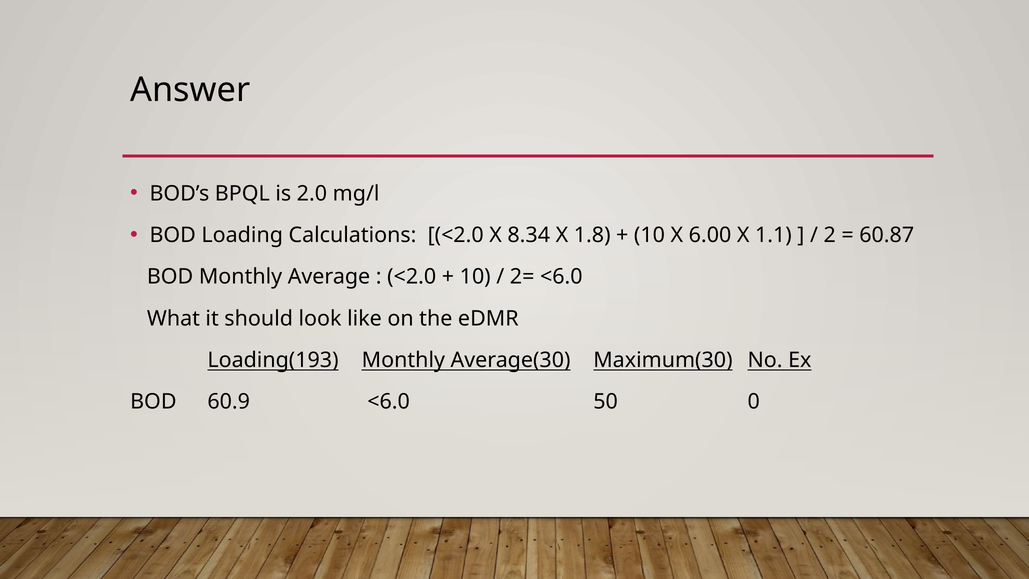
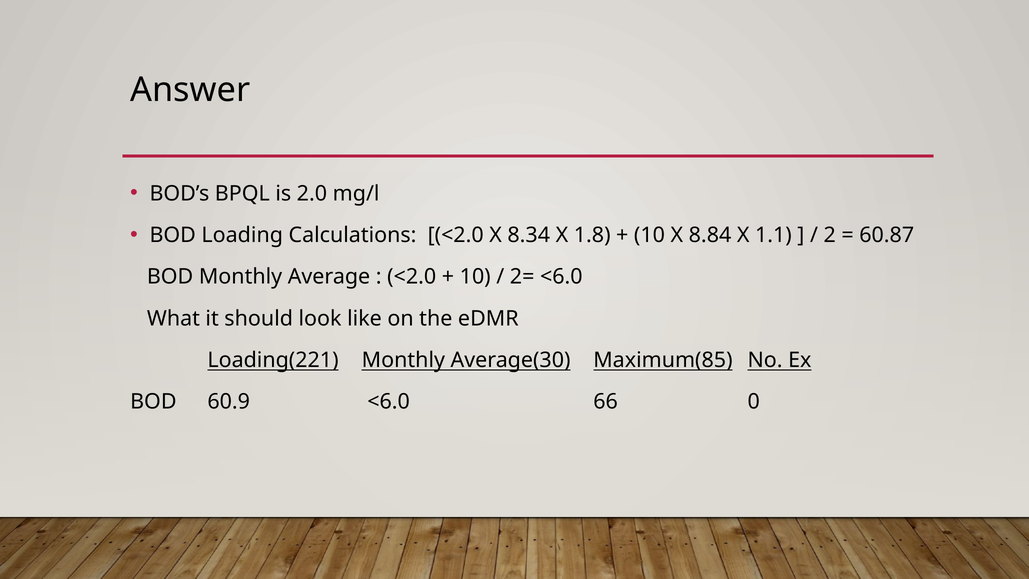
6.00: 6.00 -> 8.84 (710, 235)
Loading(193: Loading(193 -> Loading(221 (273, 360)
Maximum(30: Maximum(30 -> Maximum(85 (663, 360)
50: 50 -> 66 (606, 402)
